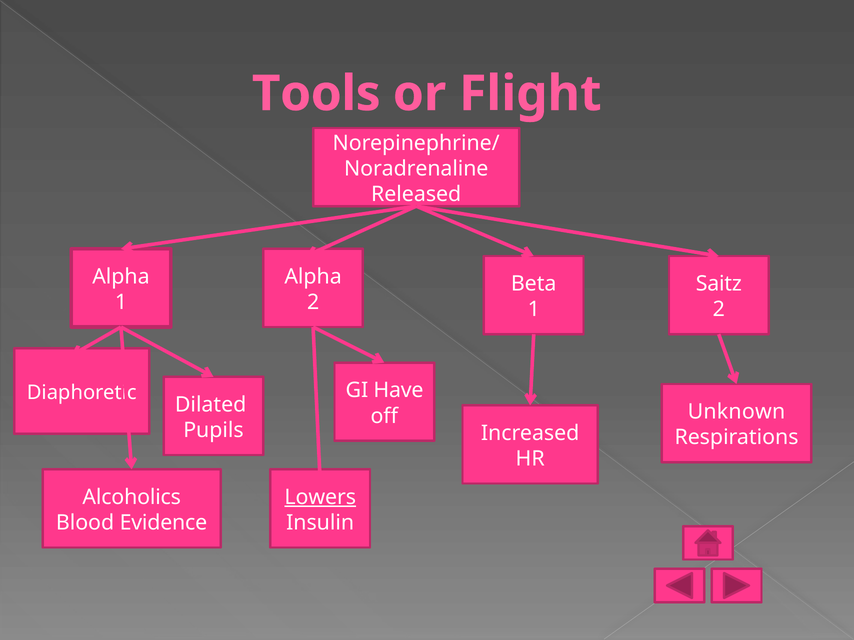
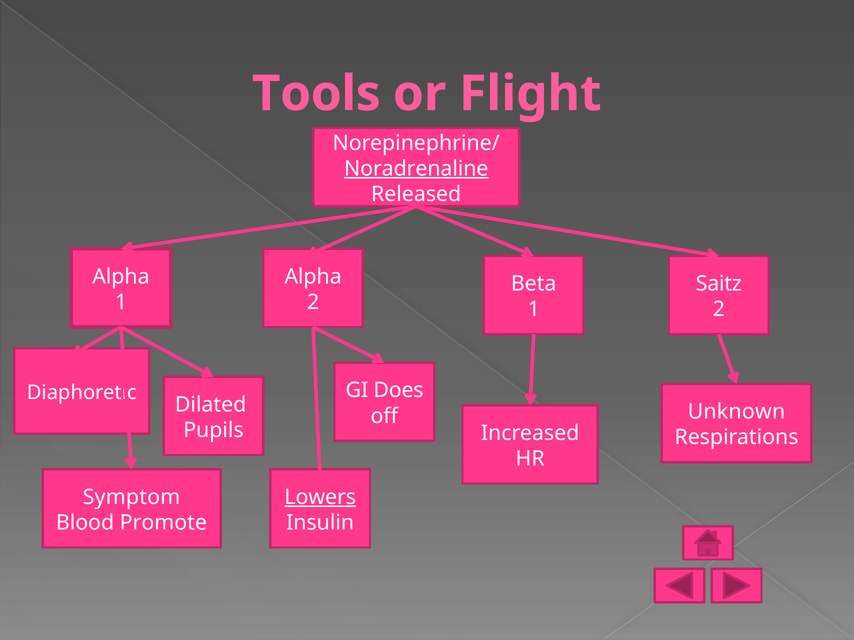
Noradrenaline underline: none -> present (416, 169)
Have: Have -> Does (398, 391)
Alcoholics: Alcoholics -> Symptom (132, 497)
Evidence: Evidence -> Promote (163, 523)
